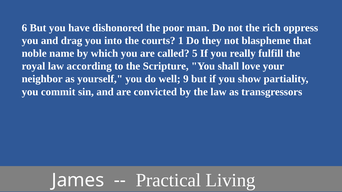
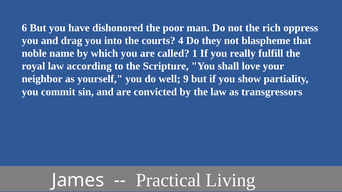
1: 1 -> 4 (181, 41)
5: 5 -> 1 (195, 53)
